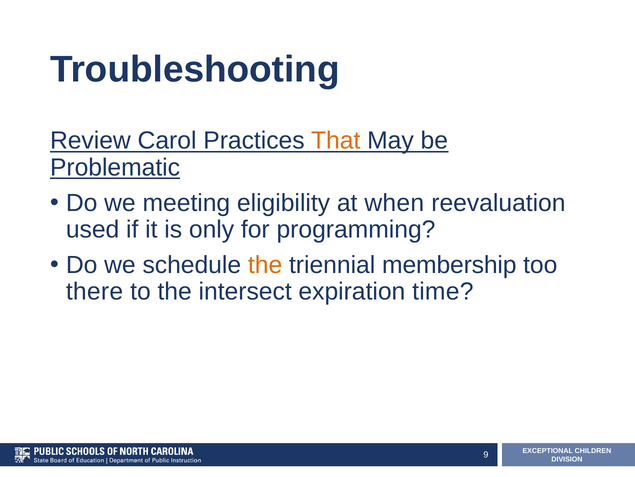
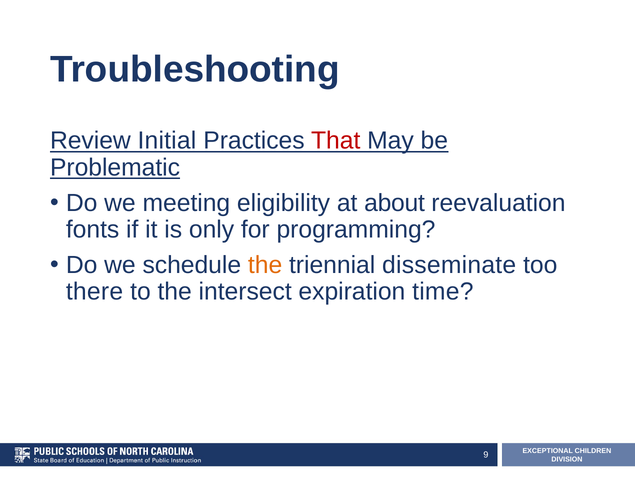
Carol: Carol -> Initial (167, 141)
That colour: orange -> red (336, 141)
when: when -> about (395, 203)
used: used -> fonts (93, 229)
membership: membership -> disseminate (449, 265)
